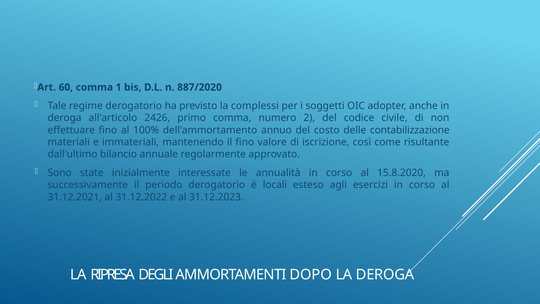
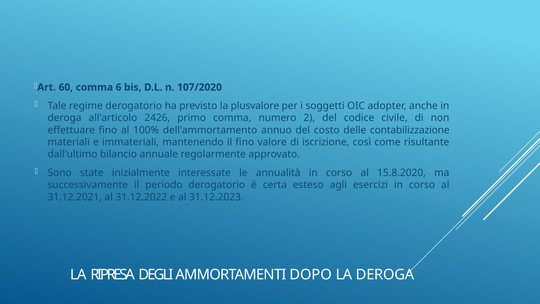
1: 1 -> 6 (119, 87)
887/2020: 887/2020 -> 107/2020 (200, 87)
complessi: complessi -> plusvalore (255, 106)
locali: locali -> certa (275, 185)
